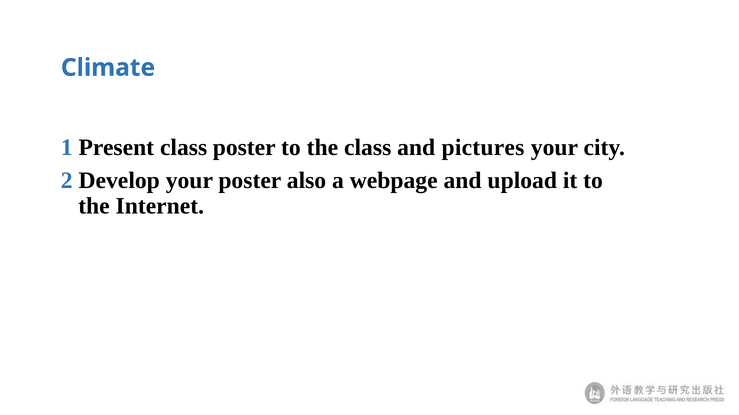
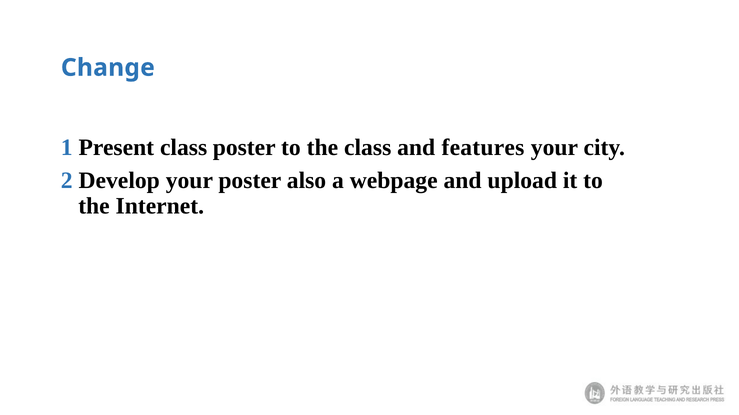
Climate: Climate -> Change (108, 68)
pictures: pictures -> features (483, 148)
